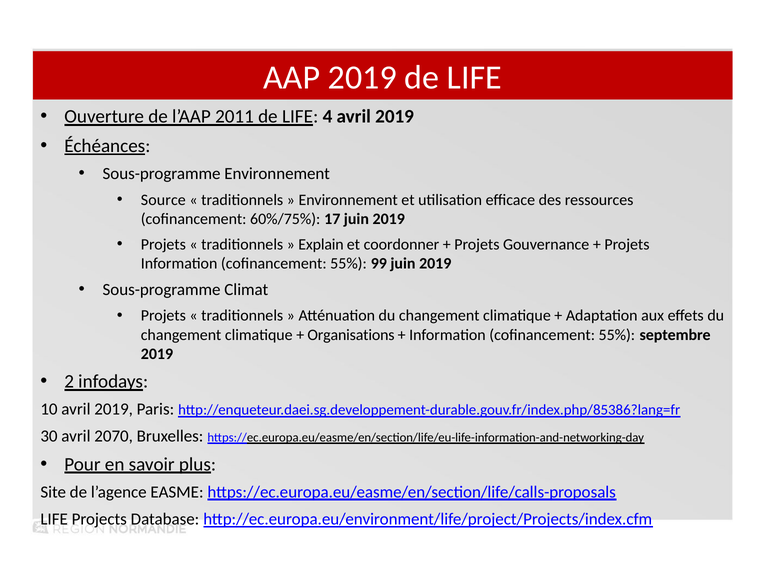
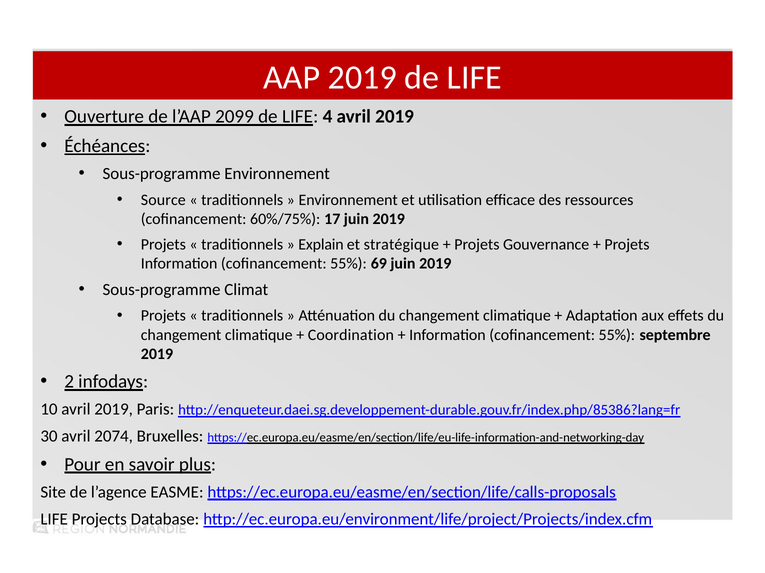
2011: 2011 -> 2099 (234, 117)
coordonner: coordonner -> stratégique (401, 245)
99: 99 -> 69 (379, 264)
Organisations: Organisations -> Coordination (351, 335)
2070: 2070 -> 2074 (114, 437)
